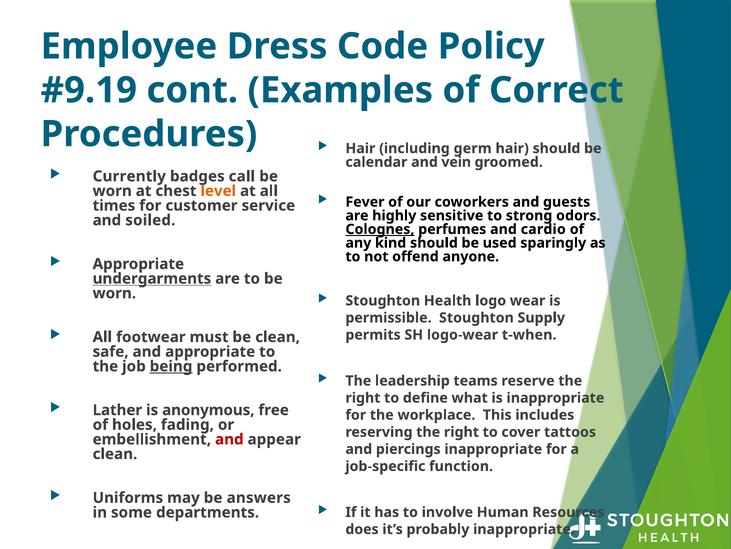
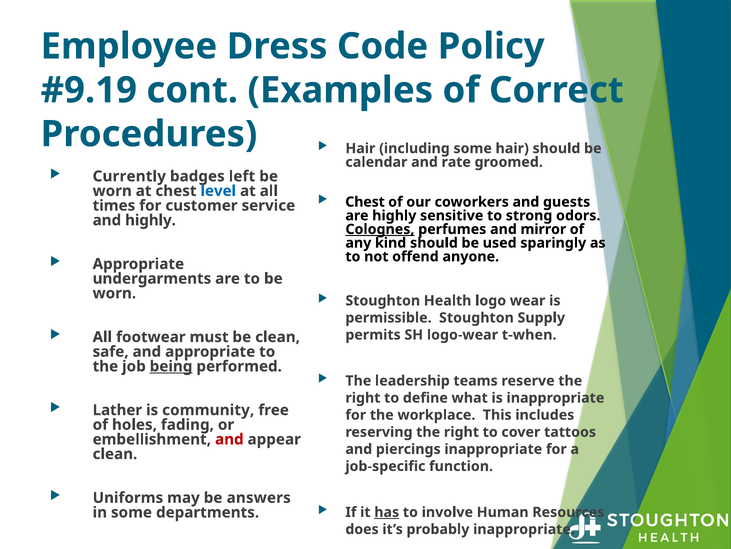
including germ: germ -> some (473, 148)
vein: vein -> rate (456, 162)
call: call -> left (242, 176)
level colour: orange -> blue (218, 191)
Fever: Fever -> Chest (365, 202)
and soiled: soiled -> highly (150, 220)
cardio: cardio -> mirror (543, 229)
undergarments underline: present -> none (152, 278)
anonymous: anonymous -> community (208, 410)
has underline: none -> present (387, 512)
